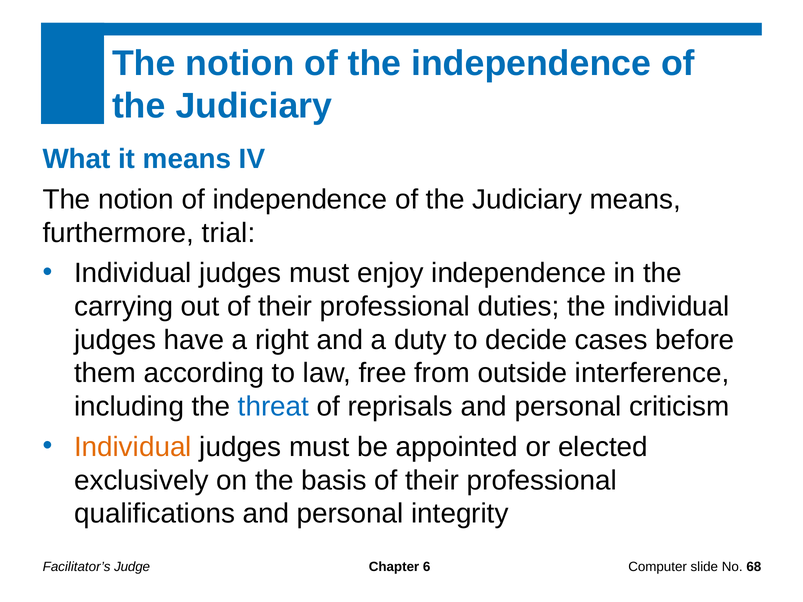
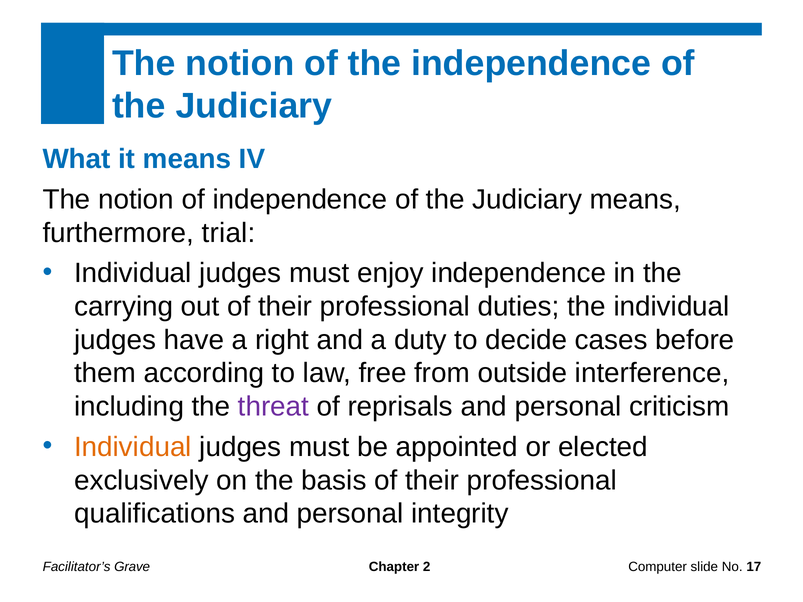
threat colour: blue -> purple (274, 407)
Judge: Judge -> Grave (132, 567)
6: 6 -> 2 (427, 567)
68: 68 -> 17 (754, 567)
